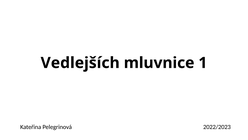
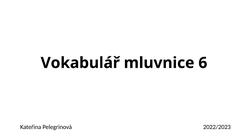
Vedlejších: Vedlejších -> Vokabulář (80, 63)
1: 1 -> 6 (203, 63)
